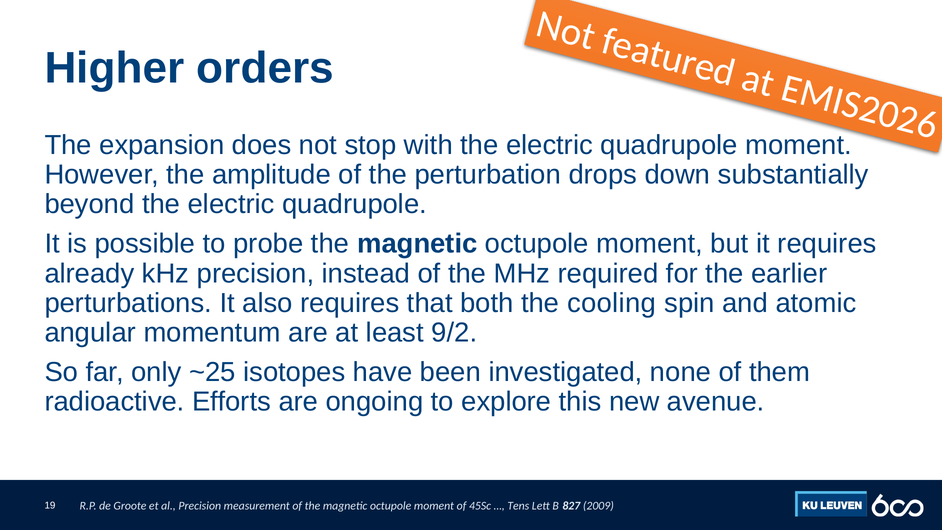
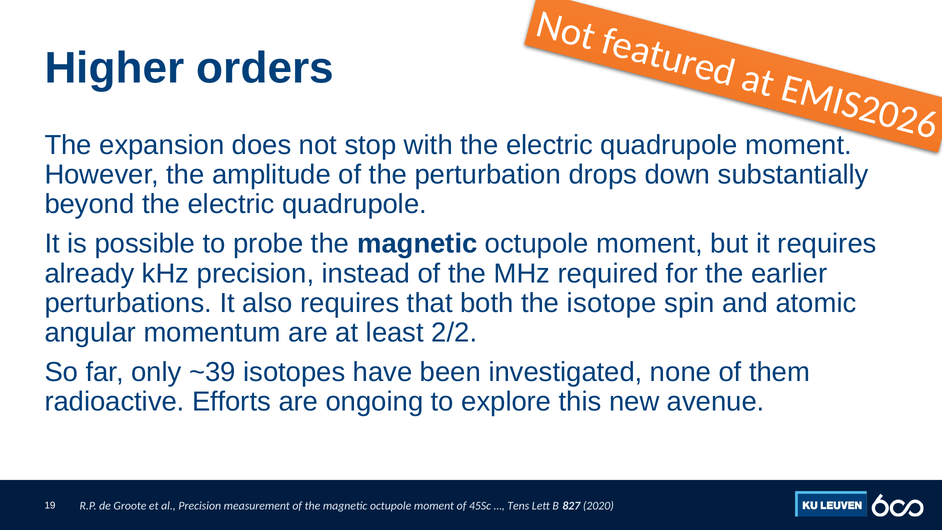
cooling: cooling -> isotope (612, 303)
9/2: 9/2 -> 2/2 (454, 333)
~25: ~25 -> ~39 (212, 372)
2009: 2009 -> 2020 (598, 506)
